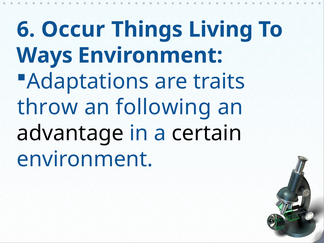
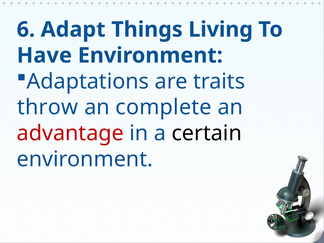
Occur: Occur -> Adapt (73, 30)
Ways: Ways -> Have (44, 55)
following: following -> complete (164, 107)
advantage colour: black -> red (70, 133)
